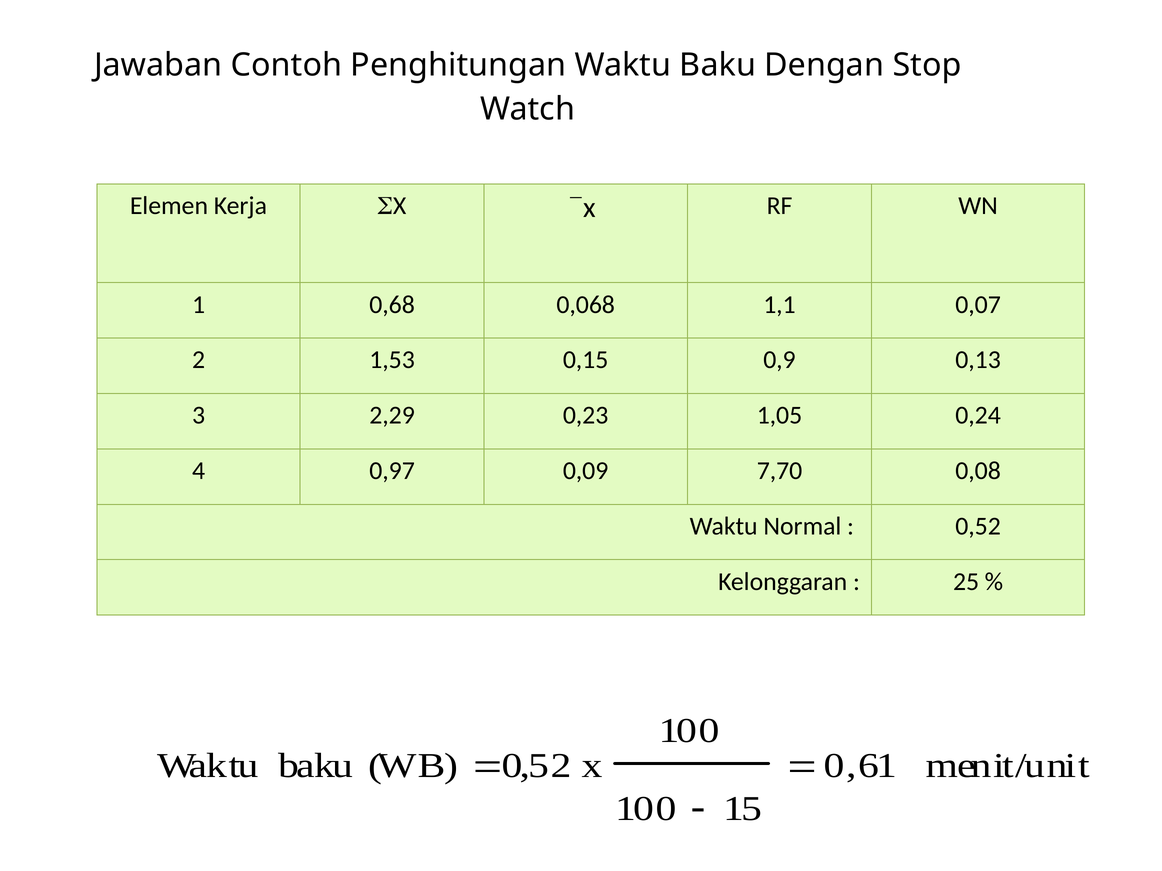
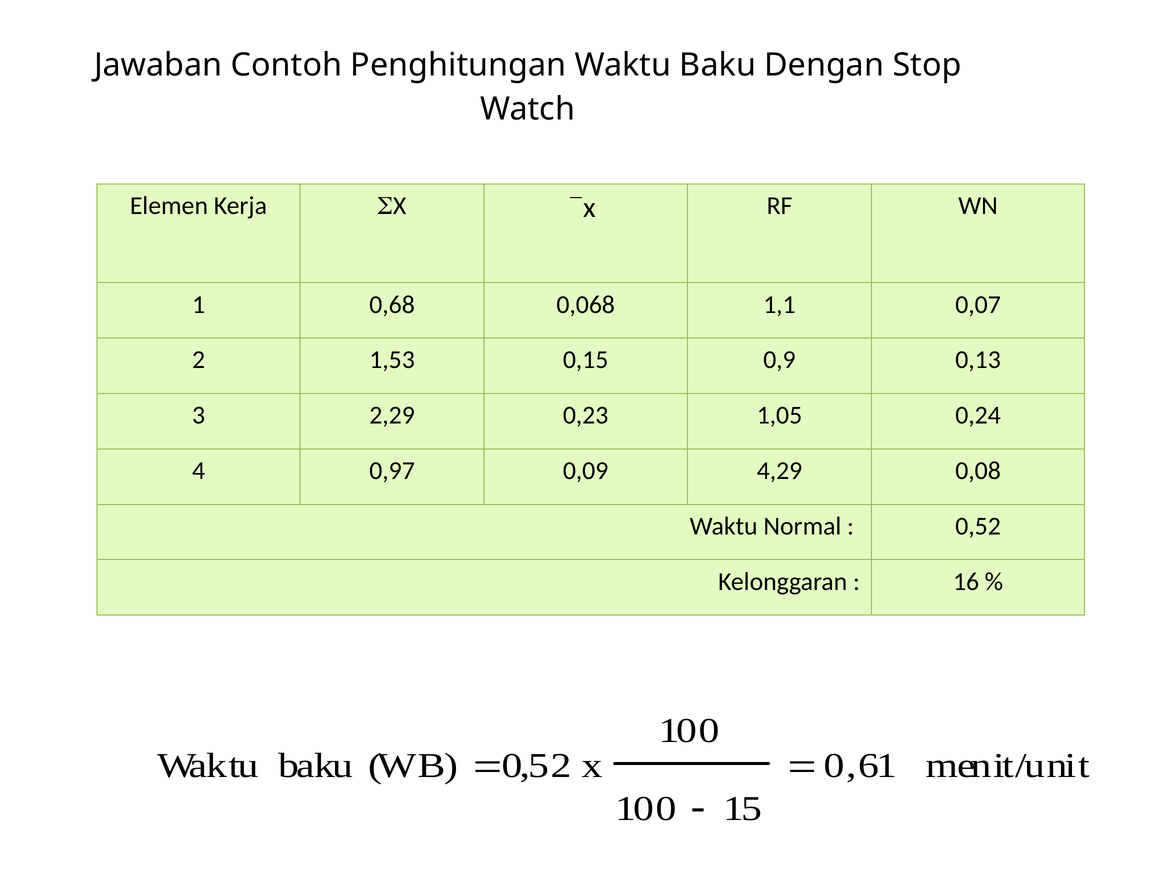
7,70: 7,70 -> 4,29 (780, 471)
25: 25 -> 16 (966, 582)
